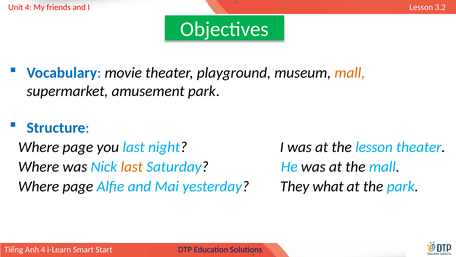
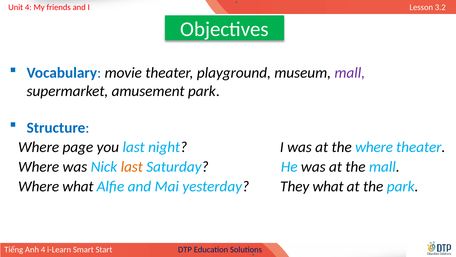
mall colour: orange -> purple (350, 73)
the lesson: lesson -> where (374, 147)
page: page -> what (78, 186)
